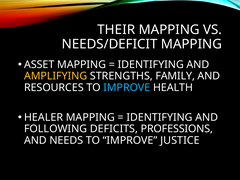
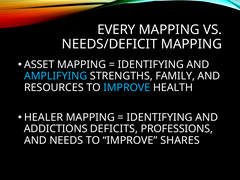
THEIR: THEIR -> EVERY (116, 30)
AMPLIFYING colour: yellow -> light blue (56, 76)
FOLLOWING: FOLLOWING -> ADDICTIONS (56, 129)
JUSTICE: JUSTICE -> SHARES (180, 140)
